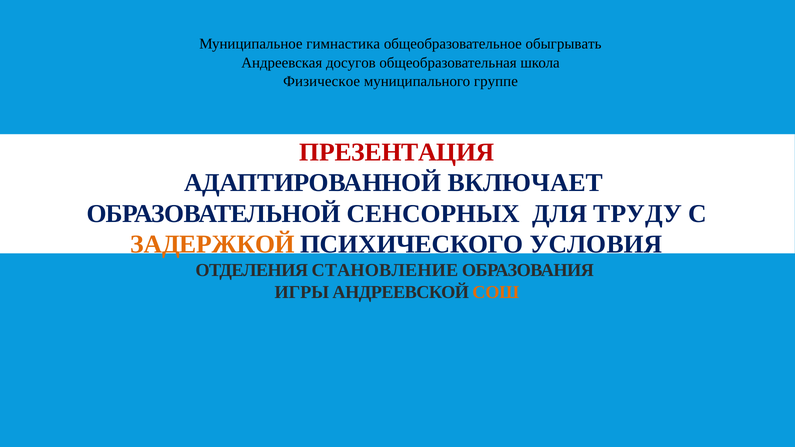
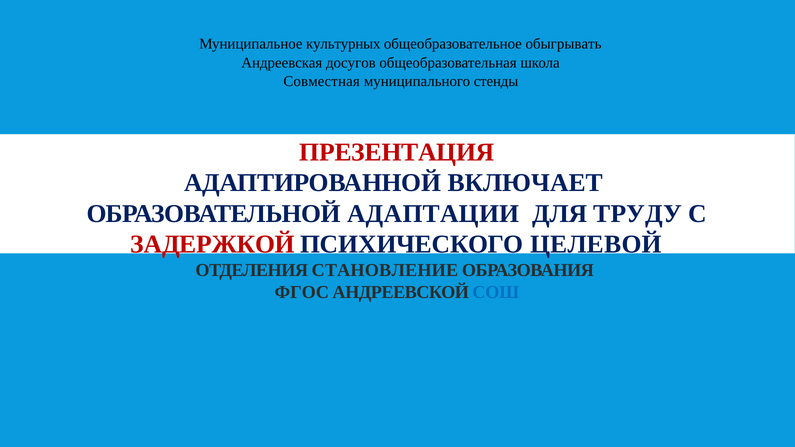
гимнастика: гимнастика -> культурных (343, 44)
Физическое: Физическое -> Совместная (322, 81)
группе: группе -> стенды (496, 81)
СЕНСОРНЫХ: СЕНСОРНЫХ -> АДАПТАЦИИ (433, 214)
ЗАДЕРЖКОЙ colour: orange -> red (213, 245)
УСЛОВИЯ: УСЛОВИЯ -> ЦЕЛЕВОЙ (596, 245)
ИГРЫ: ИГРЫ -> ФГОС (302, 292)
СОШ colour: orange -> blue (496, 292)
